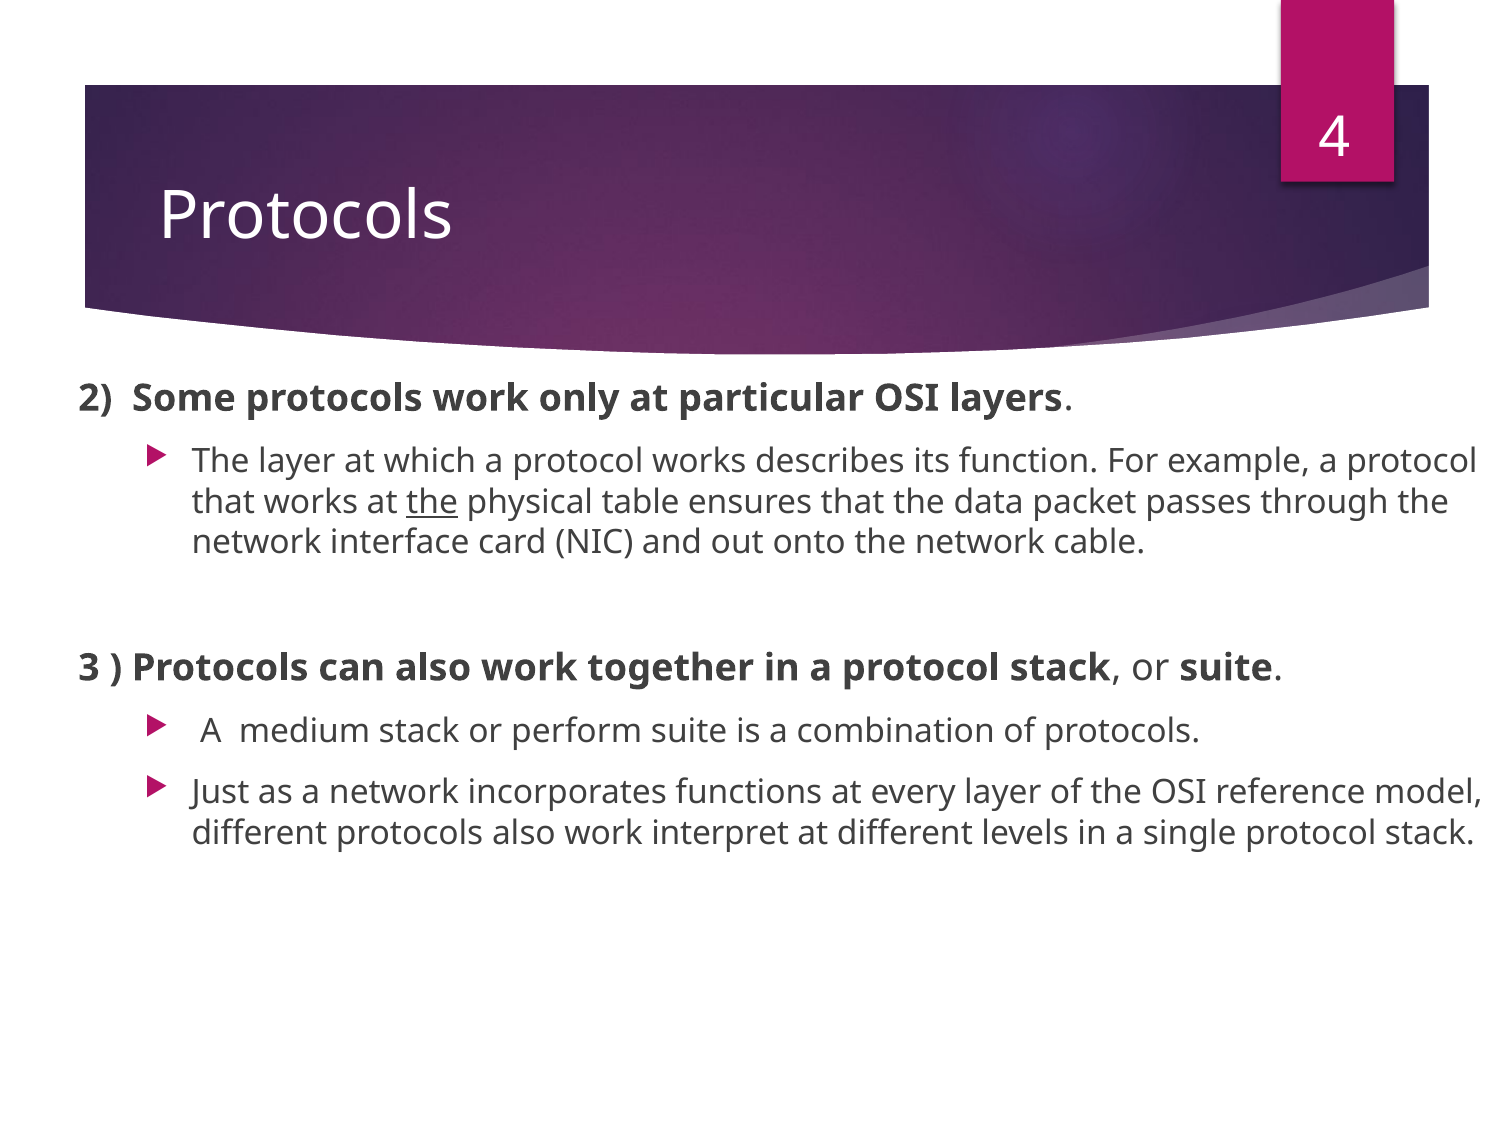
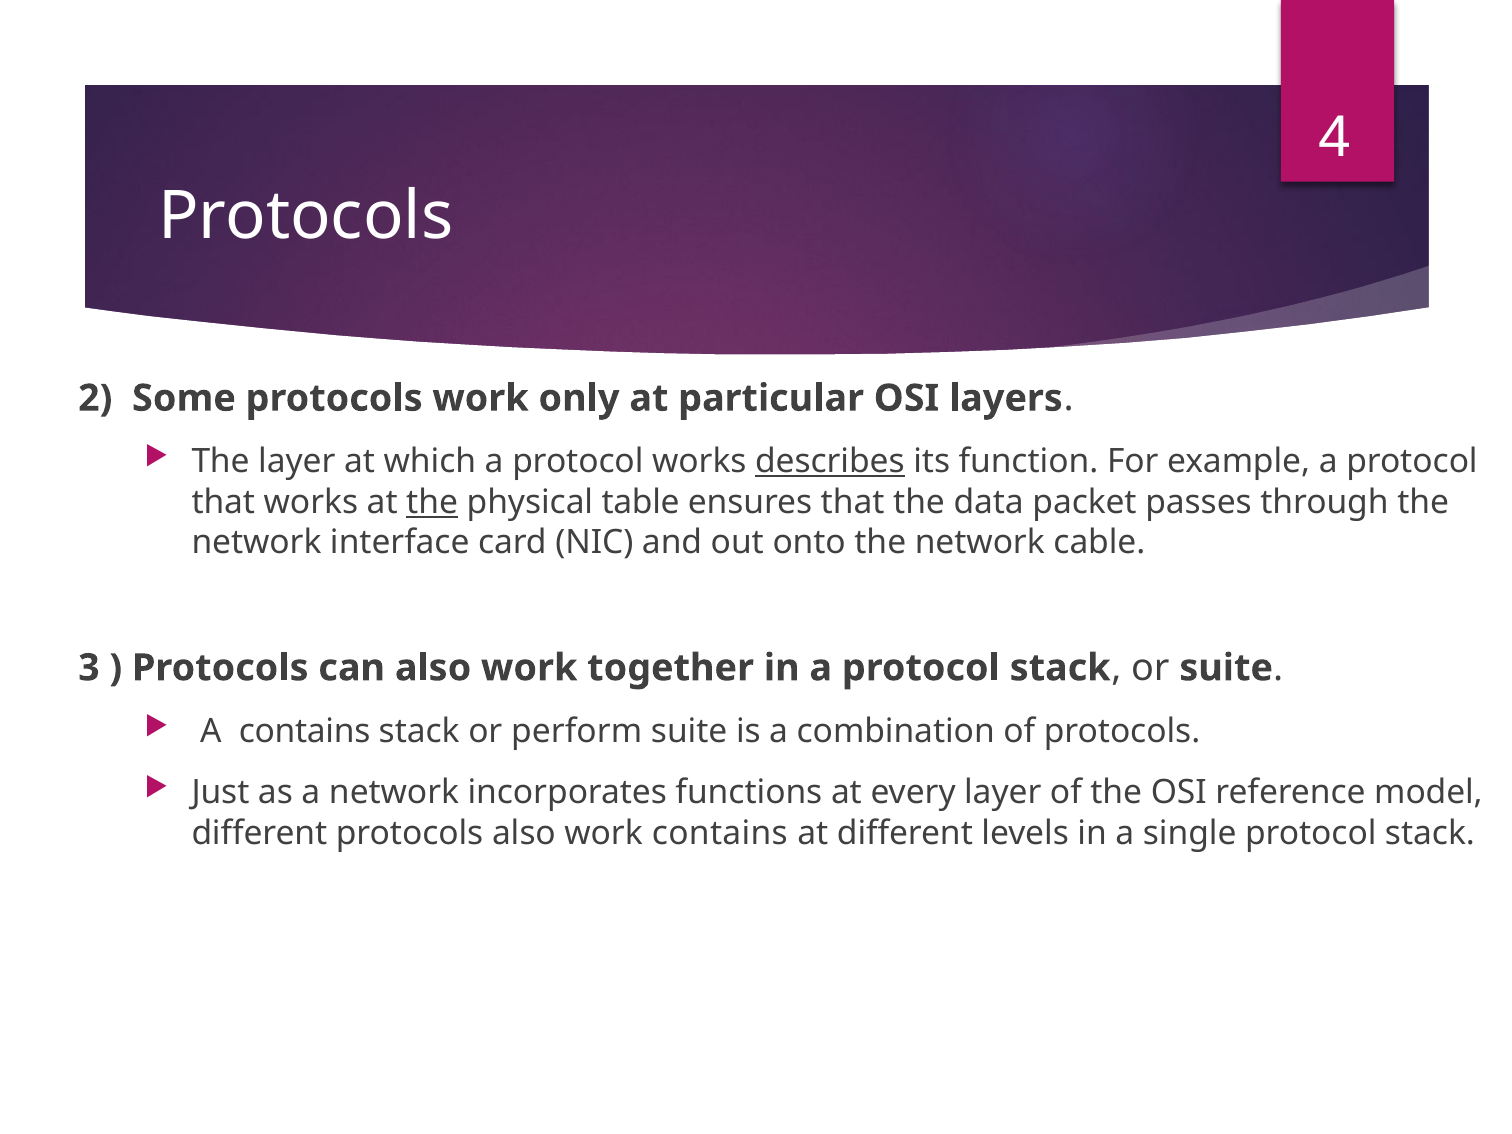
describes underline: none -> present (830, 462)
A medium: medium -> contains (305, 731)
work interpret: interpret -> contains (720, 833)
